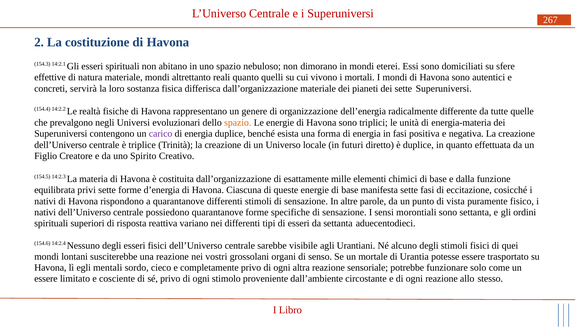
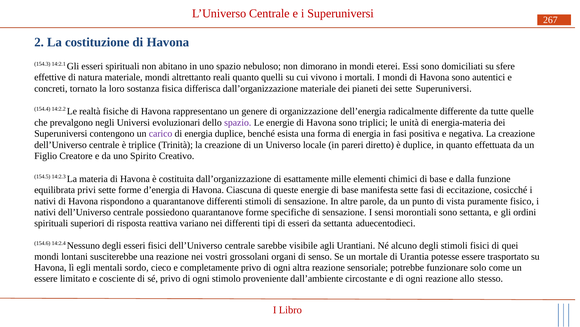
servirà: servirà -> tornato (83, 88)
spazio colour: orange -> purple (238, 122)
futuri: futuri -> pareri (352, 145)
